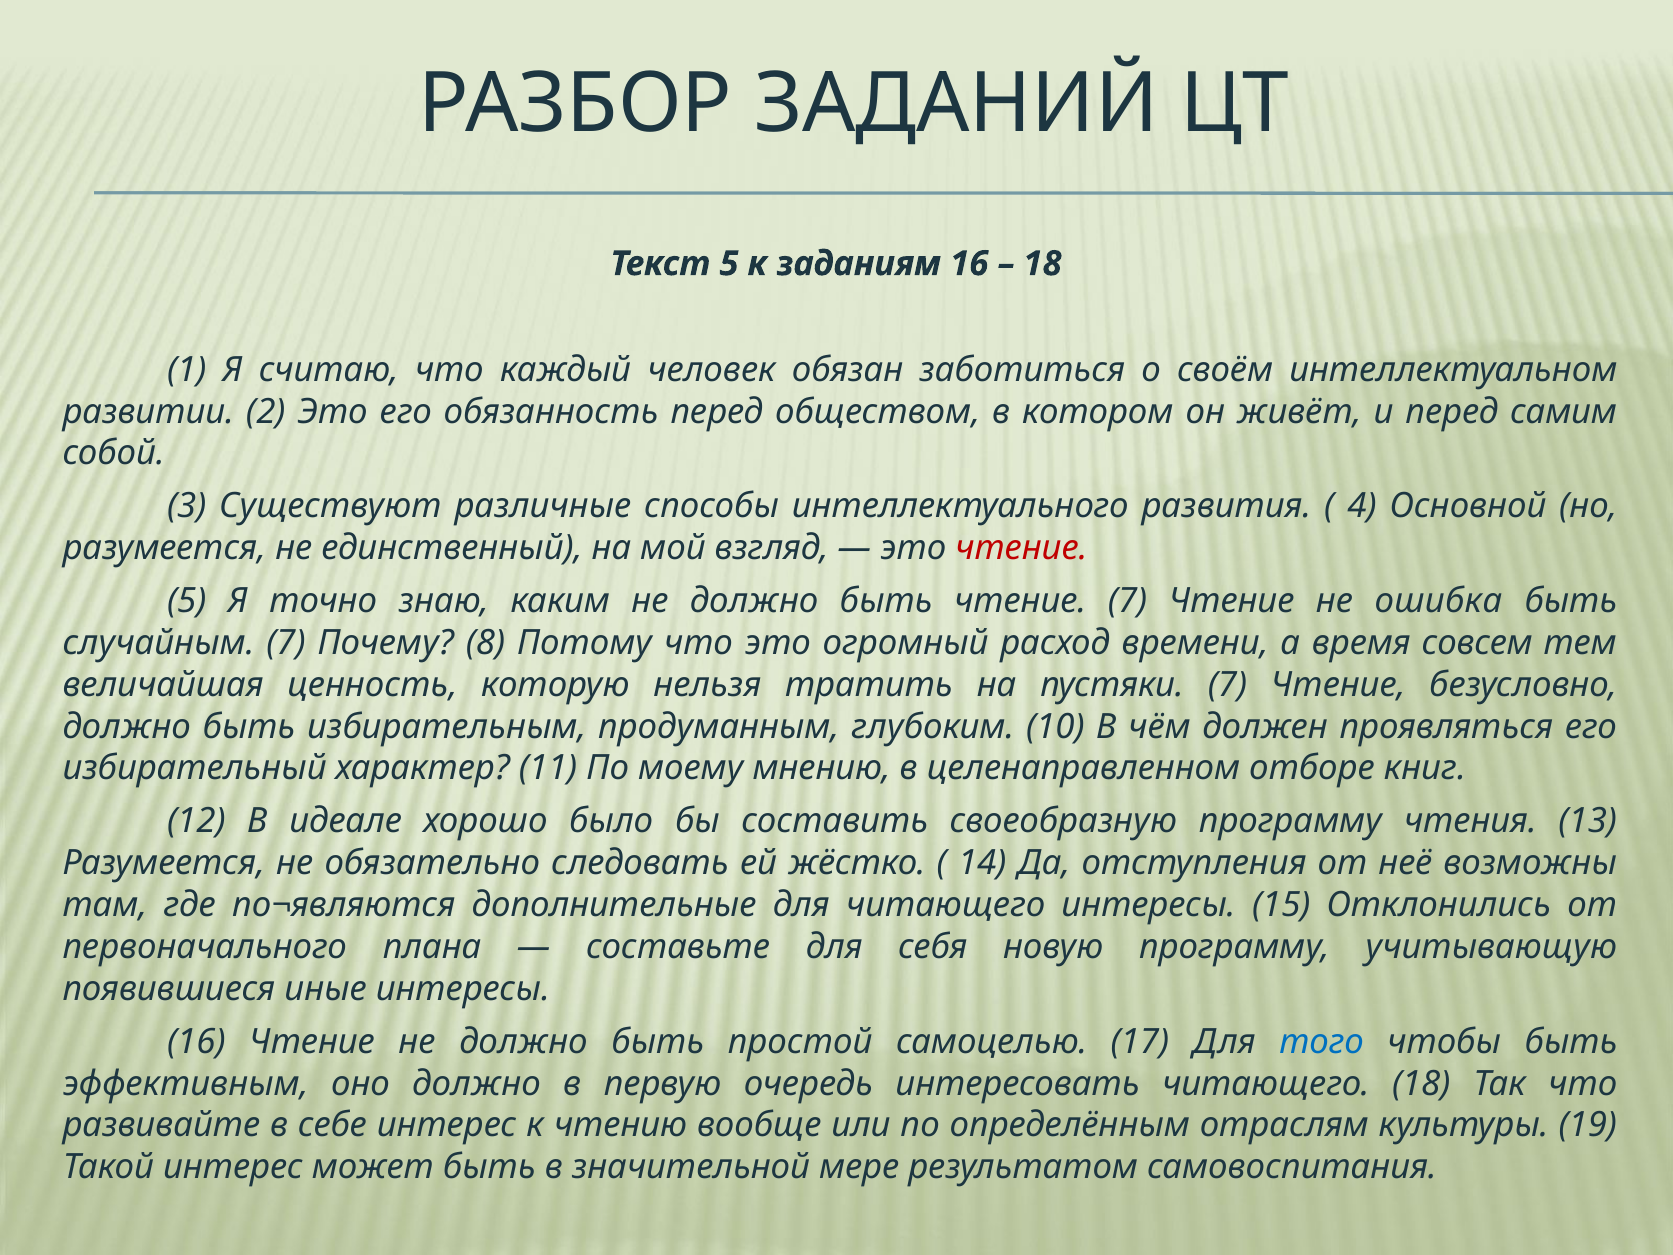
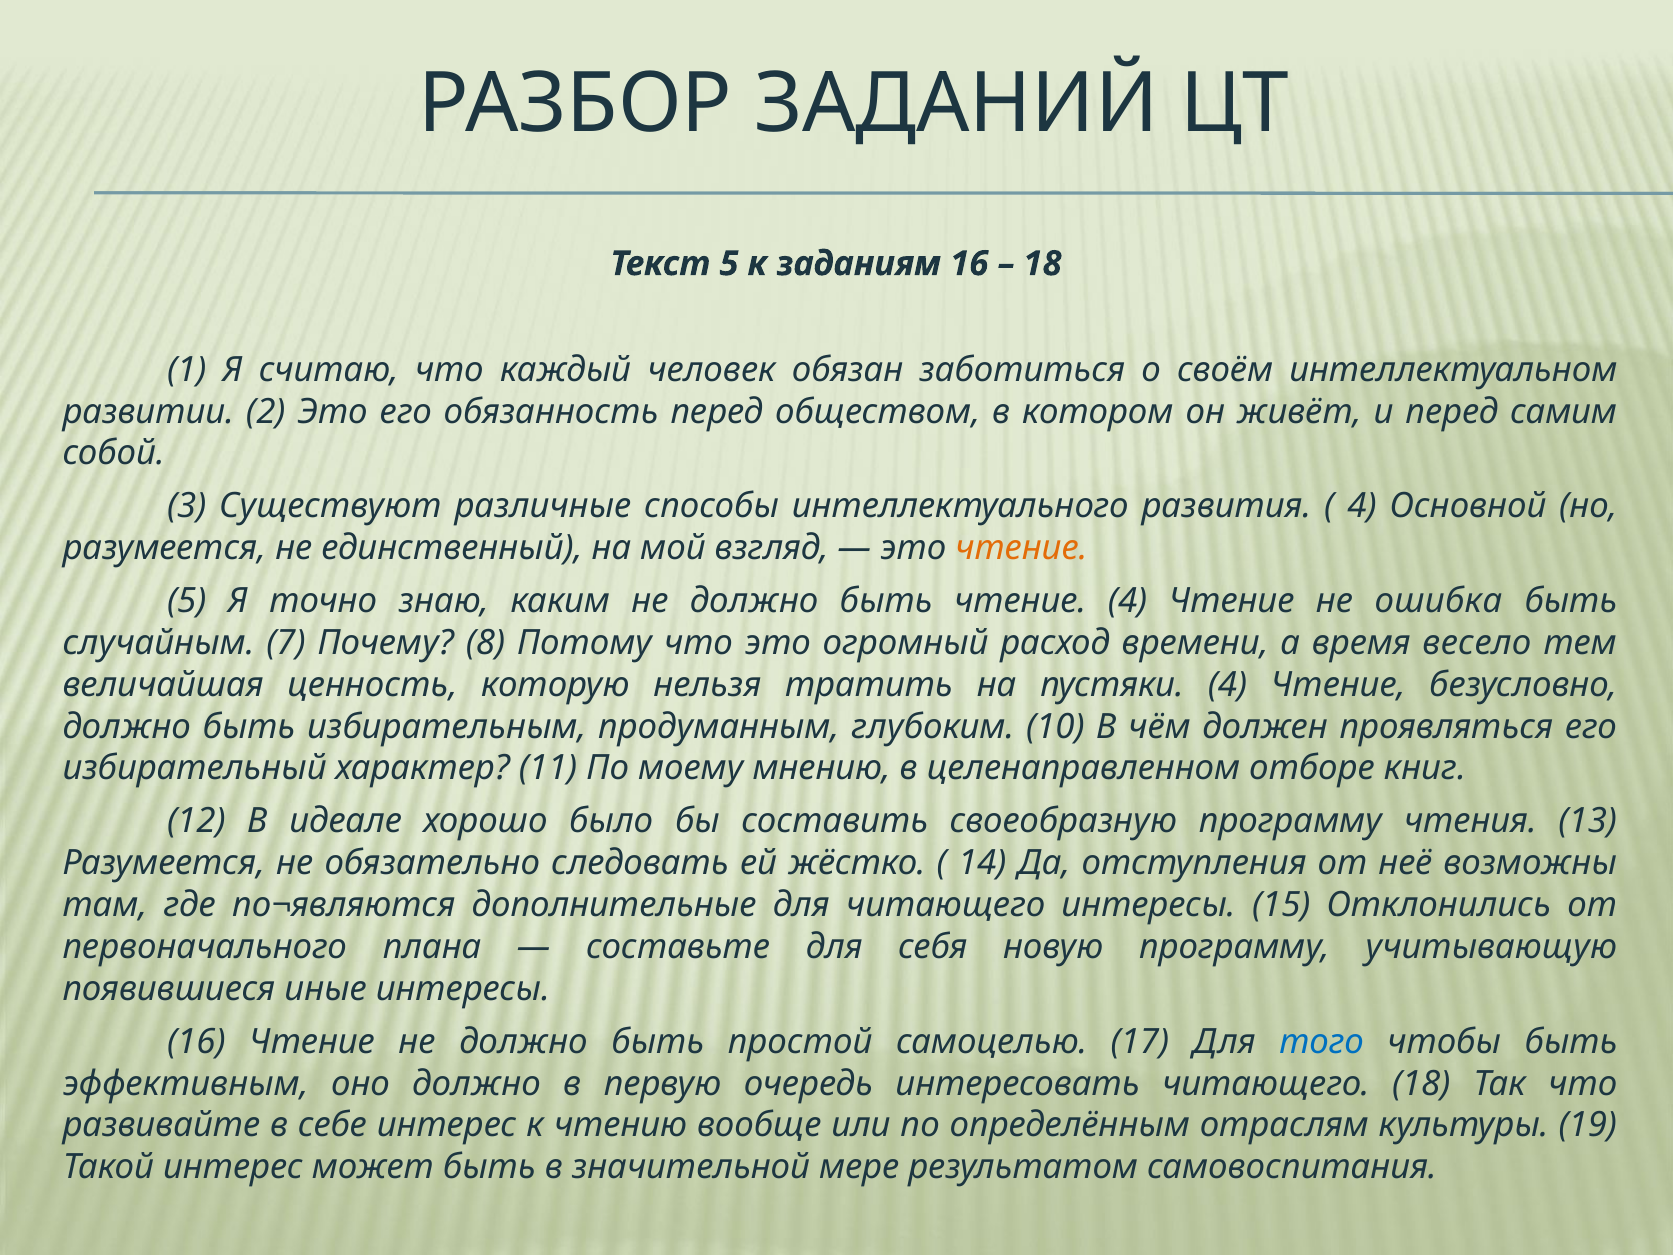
чтение colour: red -> orange (1021, 548)
чтение 7: 7 -> 4 (1128, 601)
совсем: совсем -> весело (1477, 643)
пустяки 7: 7 -> 4 (1227, 685)
